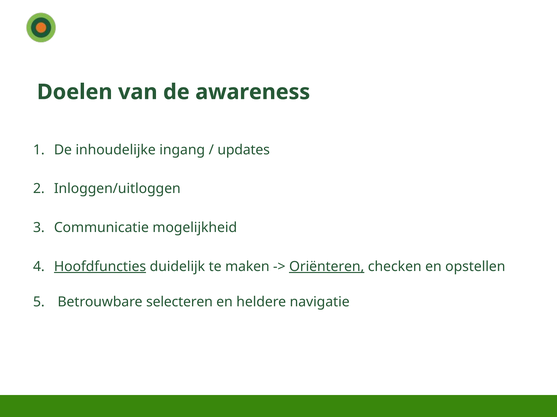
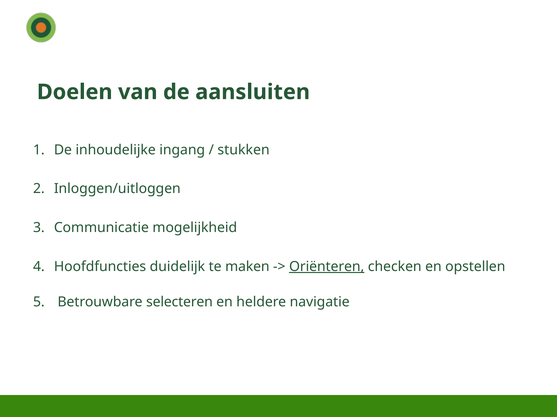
awareness: awareness -> aansluiten (253, 92)
updates: updates -> stukken (244, 150)
Hoofdfuncties underline: present -> none (100, 267)
